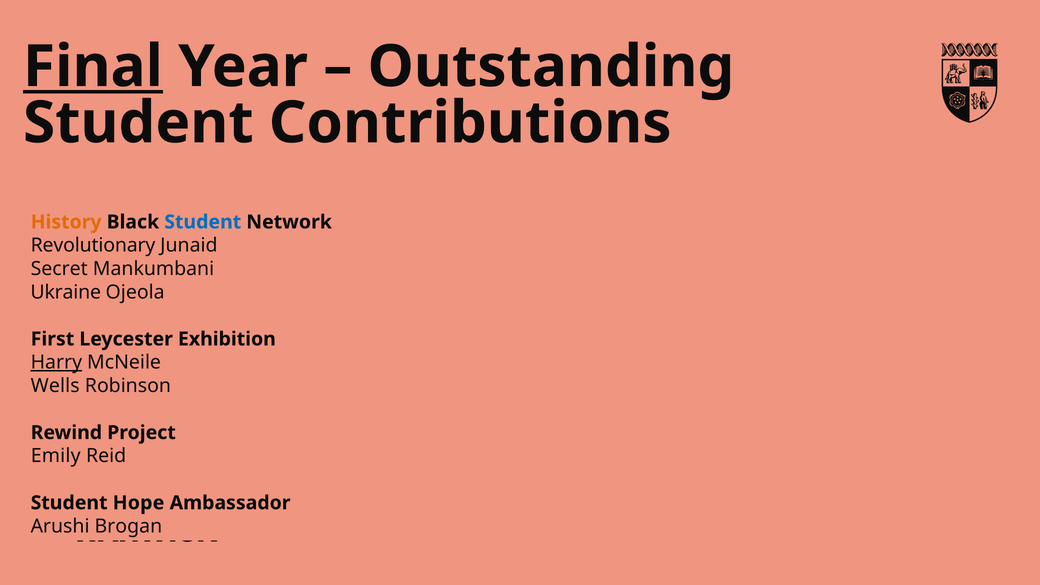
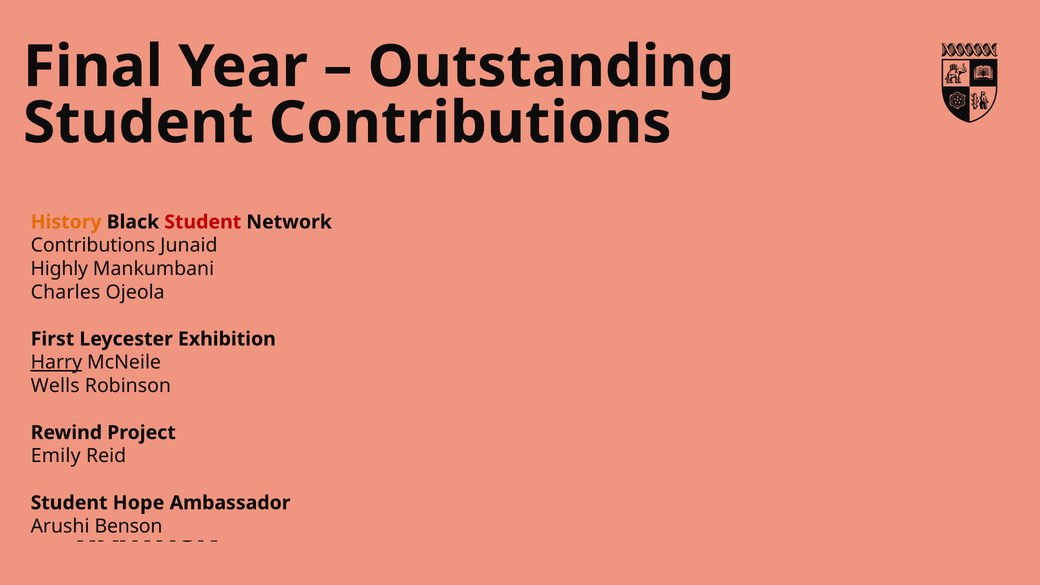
Final underline: present -> none (93, 67)
Student colour: blue -> red (203, 222)
Revolutionary: Revolutionary -> Contributions (93, 245)
Secret: Secret -> Highly (59, 269)
Ukraine: Ukraine -> Charles (66, 292)
Brogan: Brogan -> Benson (129, 526)
